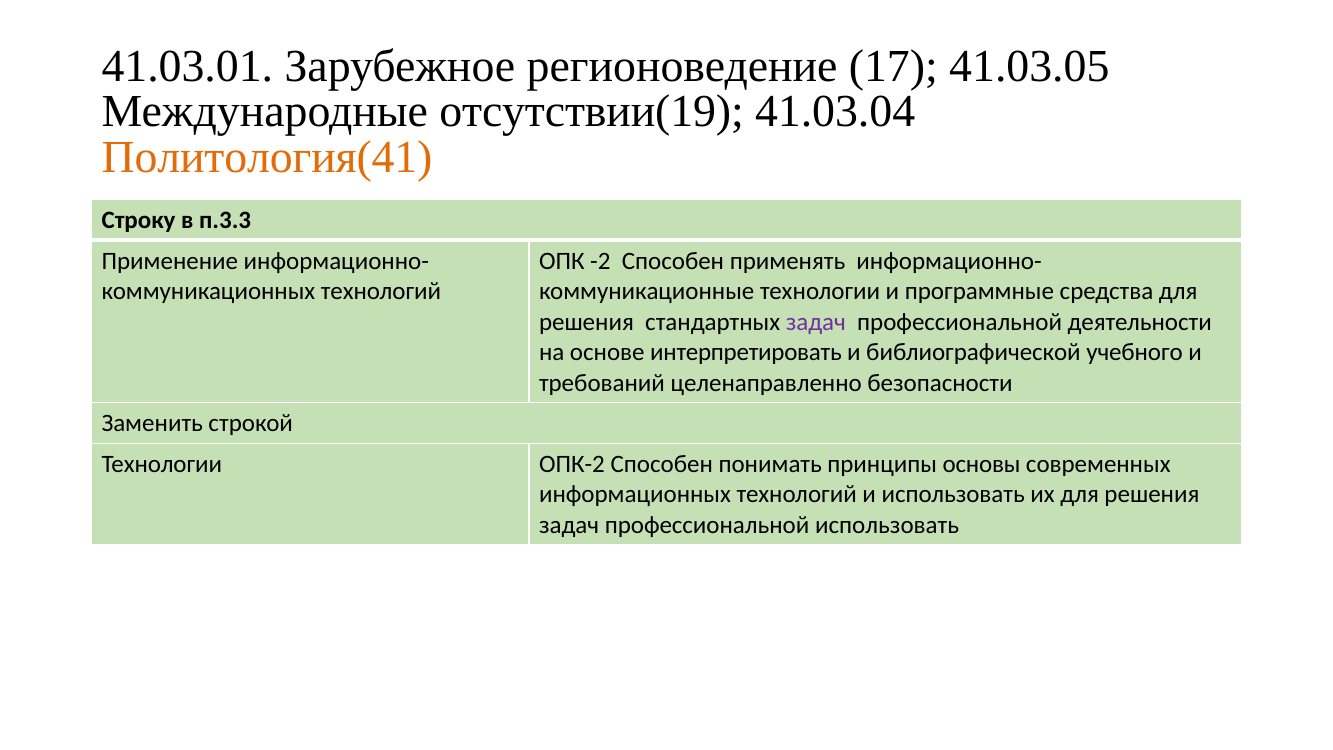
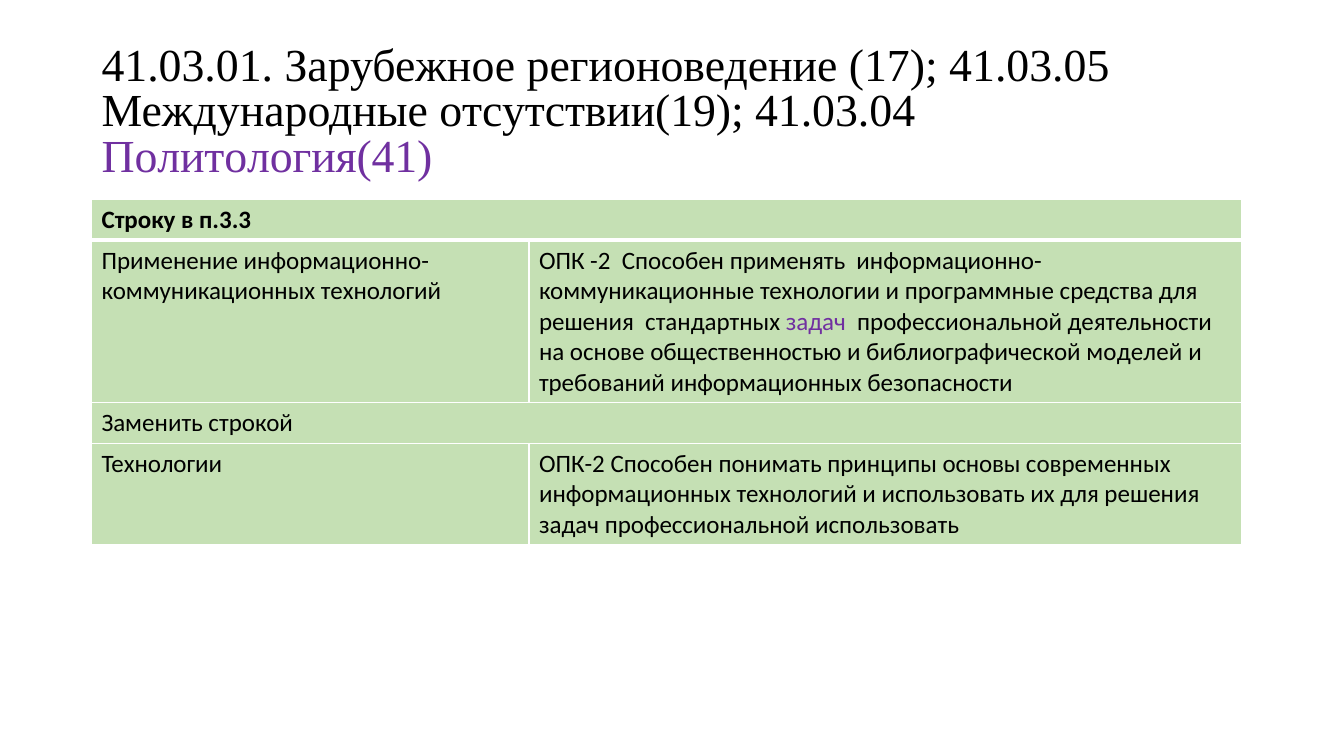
Политология(41 colour: orange -> purple (267, 157)
интерпретировать: интерпретировать -> общественностью (746, 352)
учебного: учебного -> моделей (1134, 352)
требований целенаправленно: целенаправленно -> информационных (766, 383)
